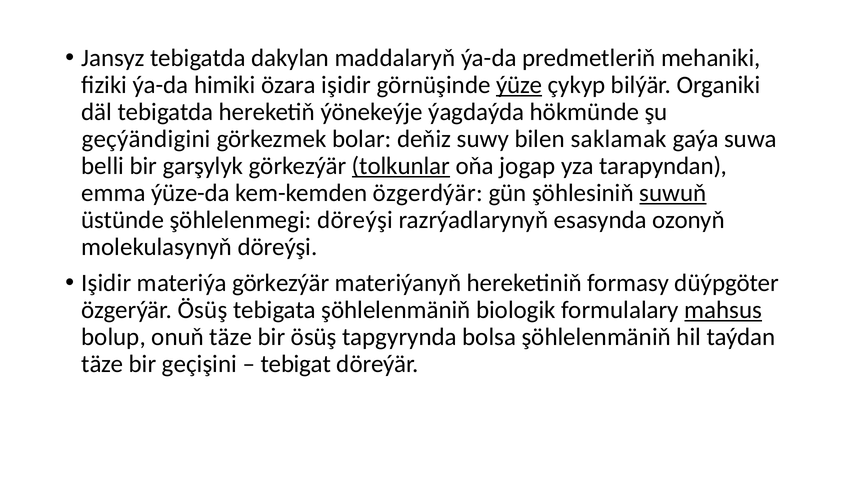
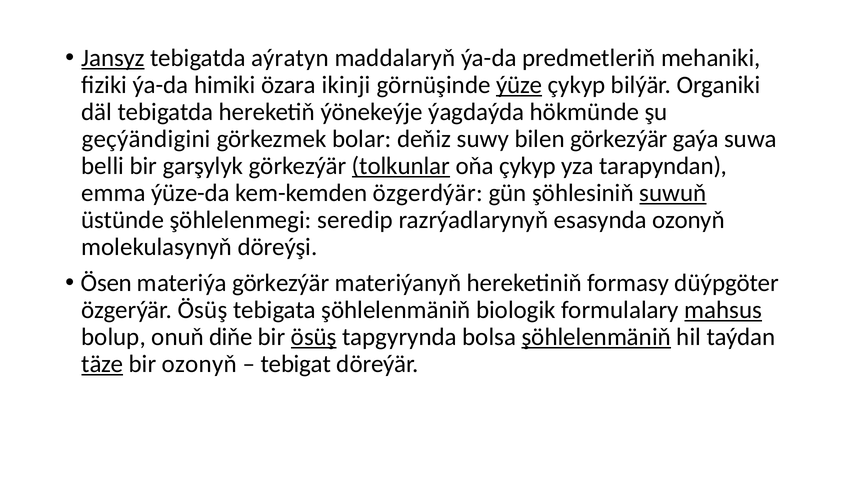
Jansyz underline: none -> present (113, 58)
dakylan: dakylan -> aýratyn (290, 58)
özara işidir: işidir -> ikinji (346, 85)
bilen saklamak: saklamak -> görkezýär (619, 139)
oňa jogap: jogap -> çykyp (528, 166)
şöhlelenmegi döreýşi: döreýşi -> seredip (355, 220)
Işidir: Işidir -> Ösen (107, 283)
onuň täze: täze -> diňe (231, 337)
ösüş underline: none -> present (314, 337)
şöhlelenmäniň underline: none -> present (596, 337)
täze underline: none -> present (102, 364)
bir geçişini: geçişini -> ozonyň (199, 364)
